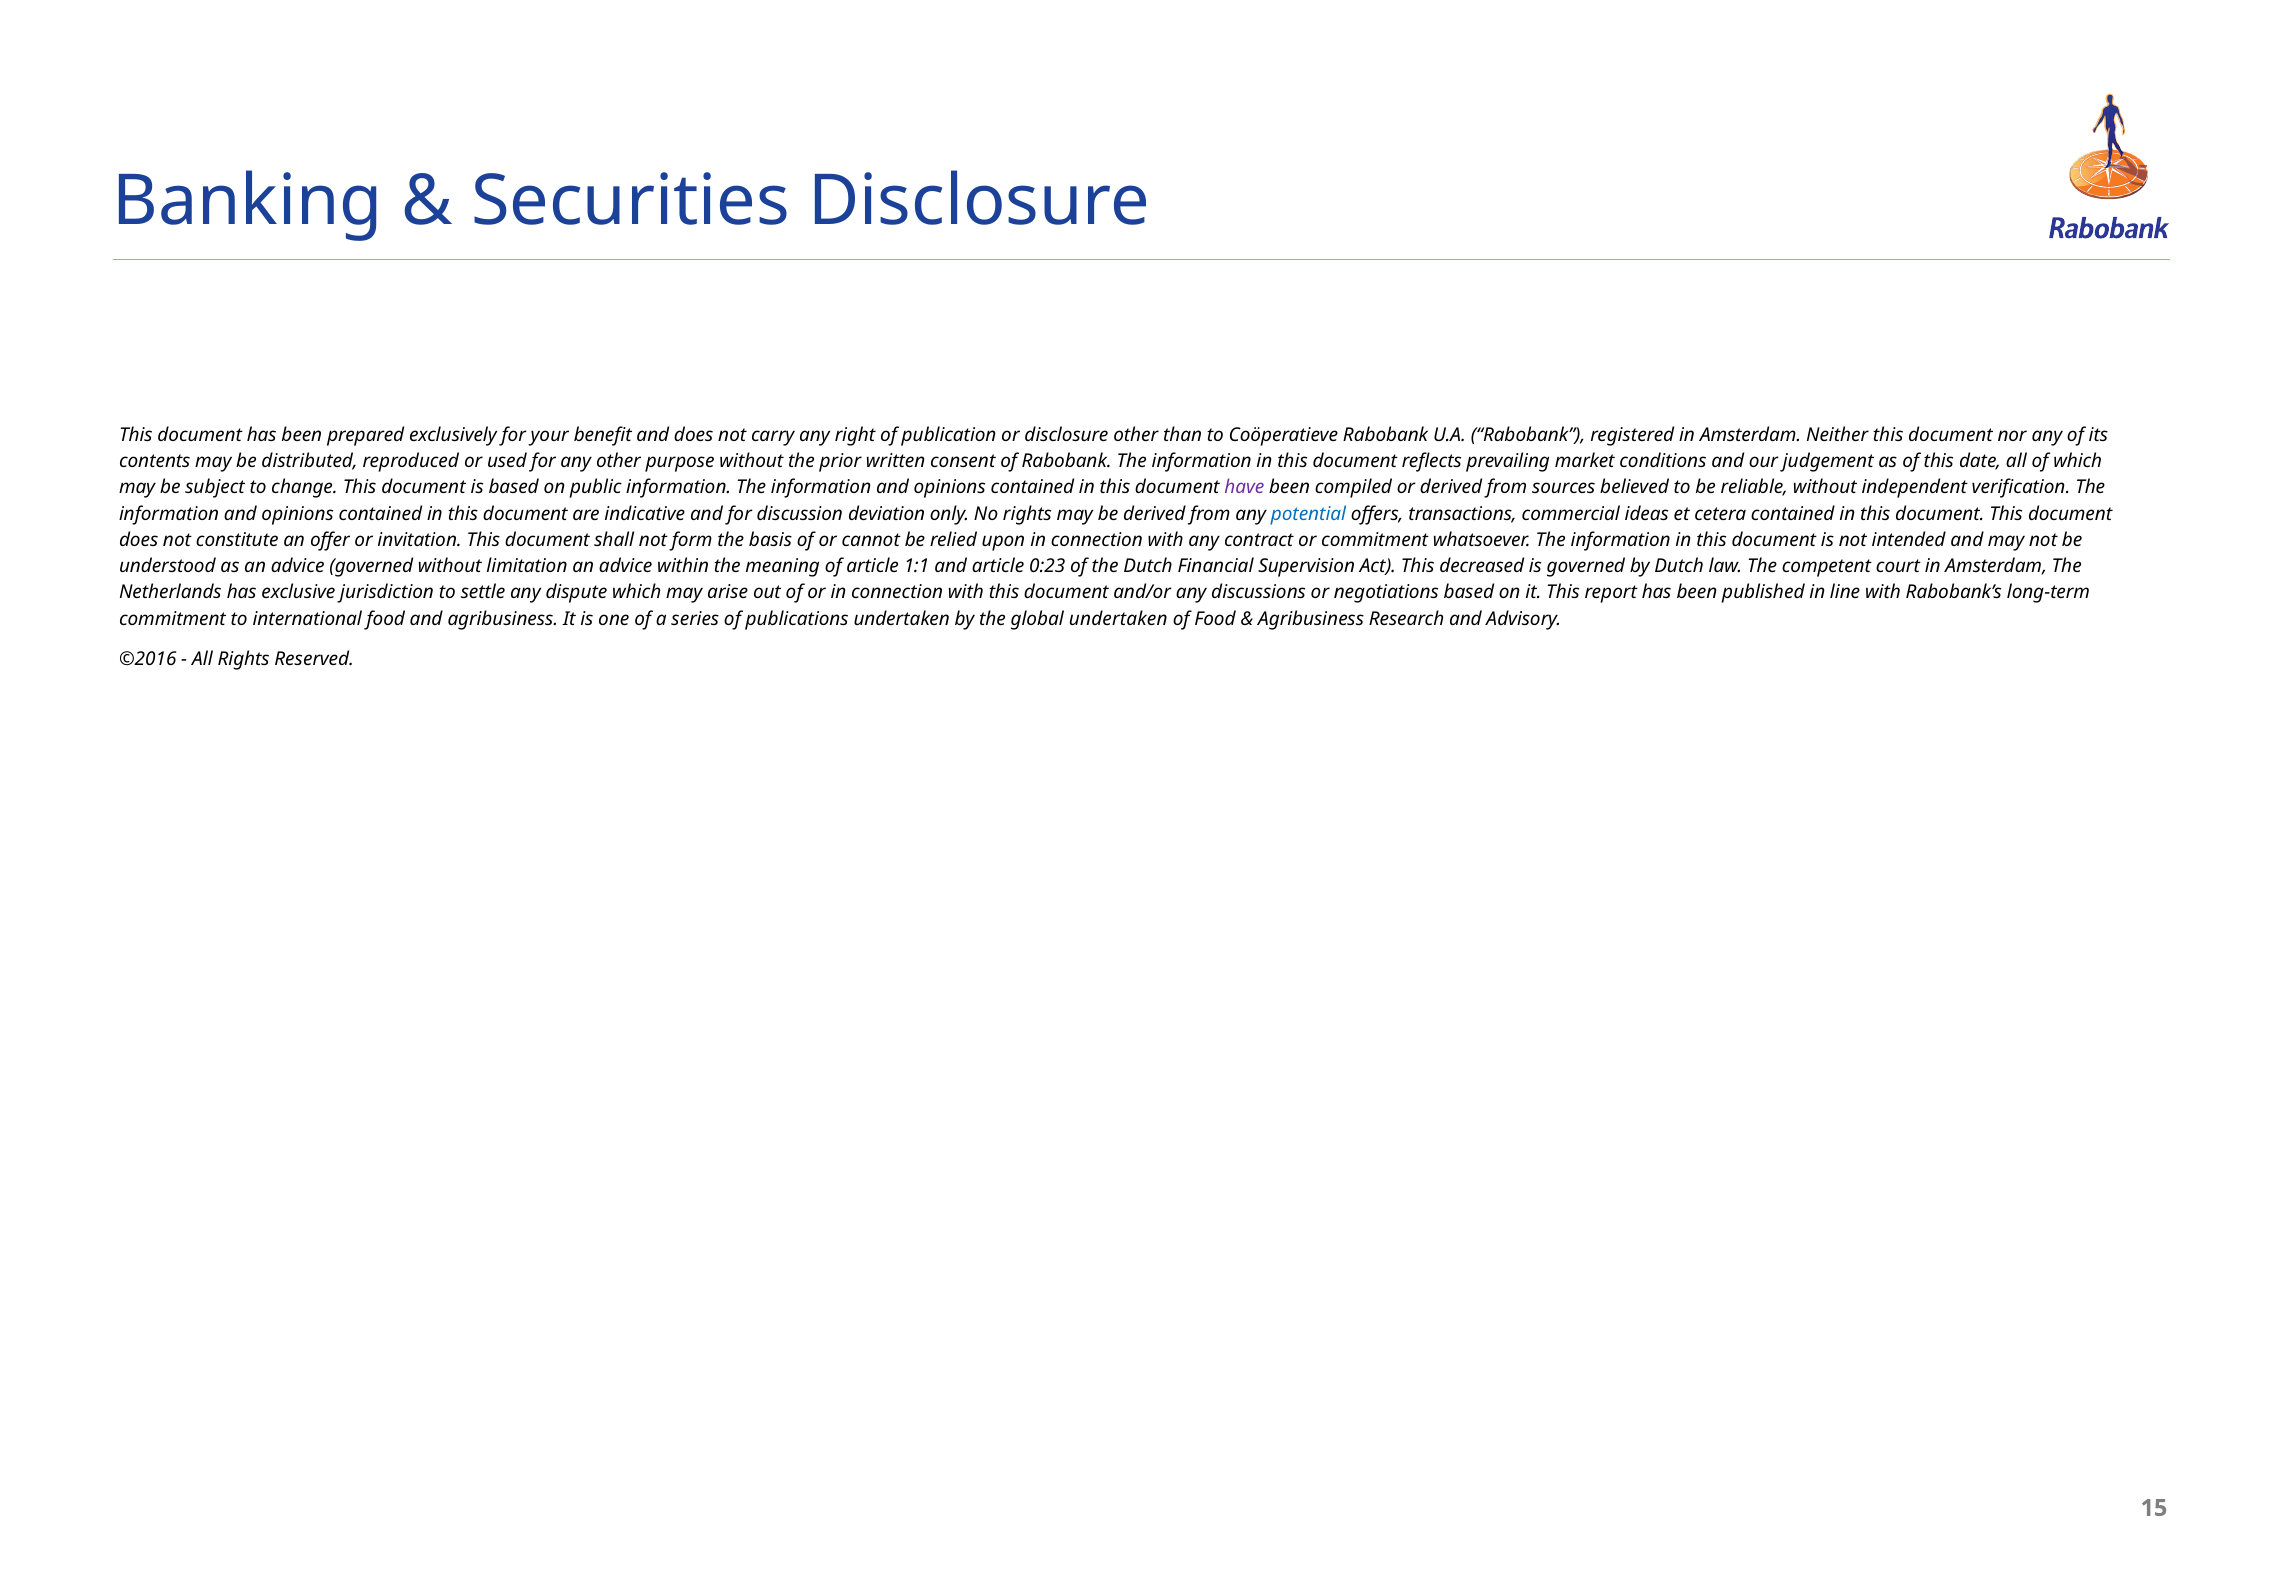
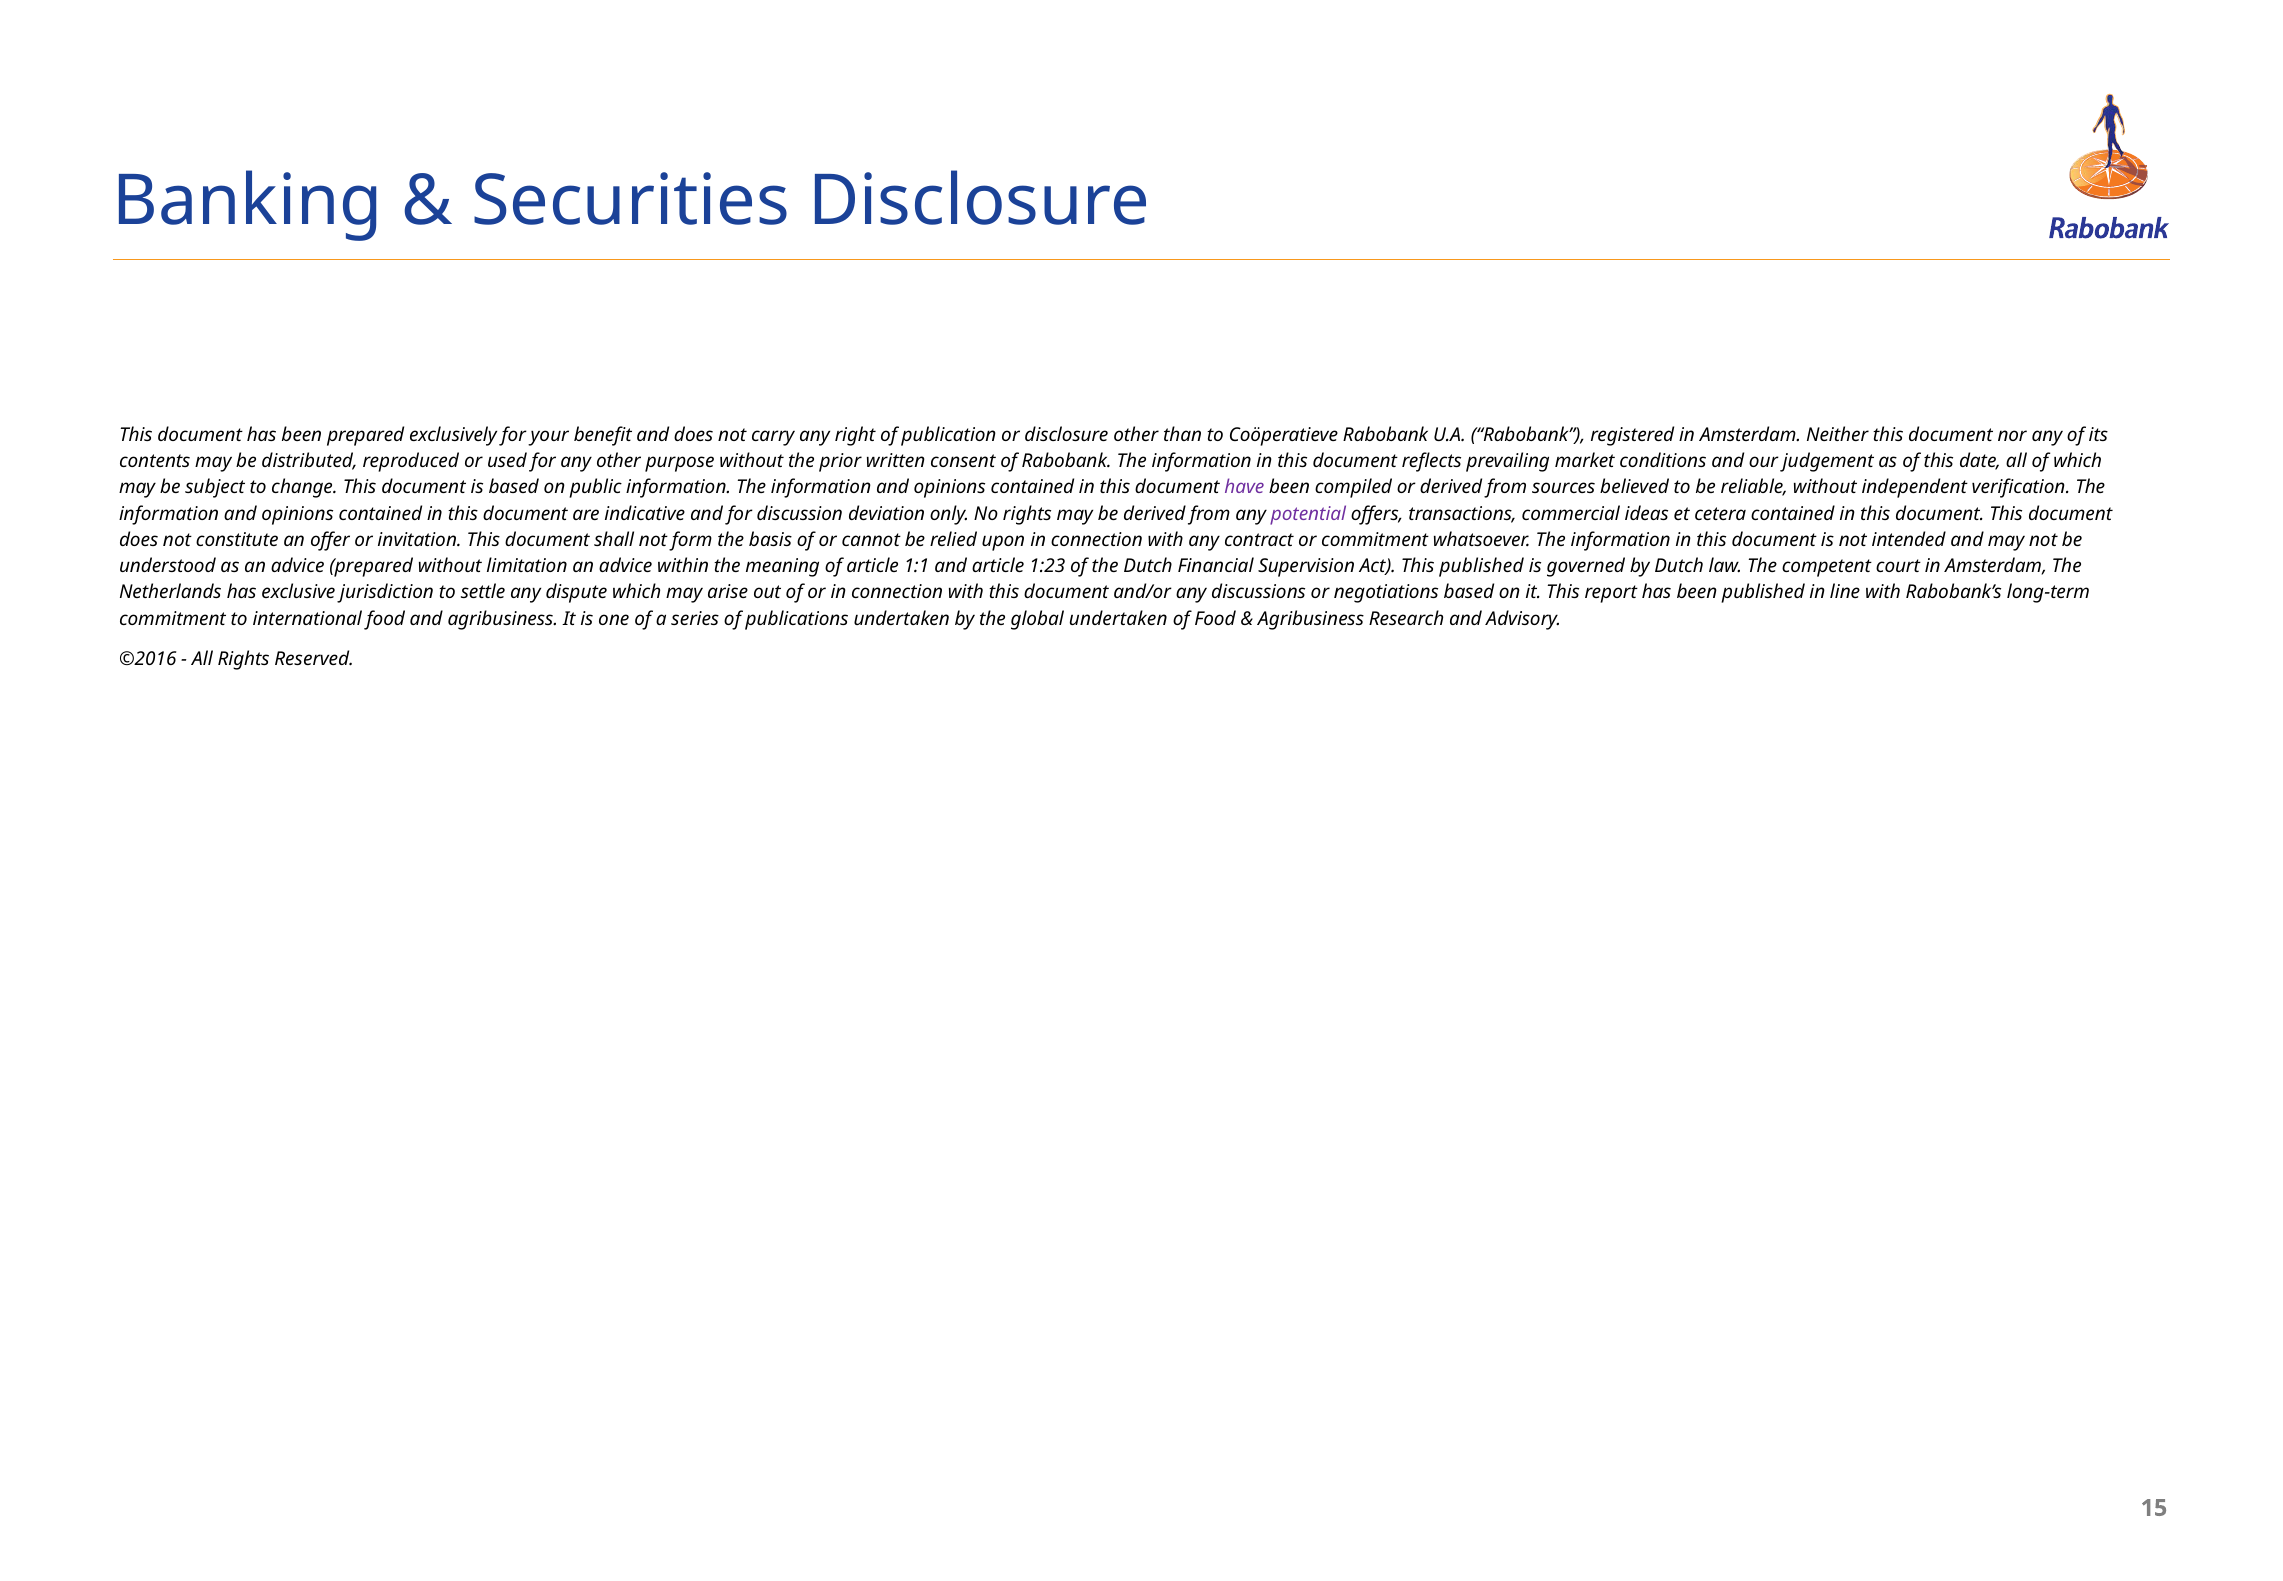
potential colour: blue -> purple (1308, 514)
advice governed: governed -> prepared (371, 566)
0:23: 0:23 -> 1:23 (1047, 566)
This decreased: decreased -> published (1482, 566)
